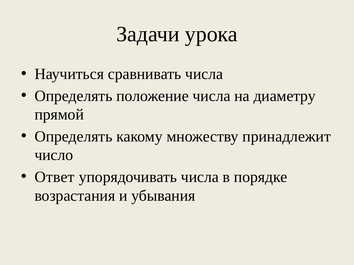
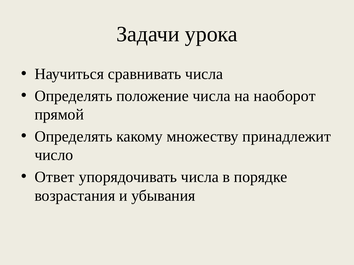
диаметру: диаметру -> наоборот (285, 96)
